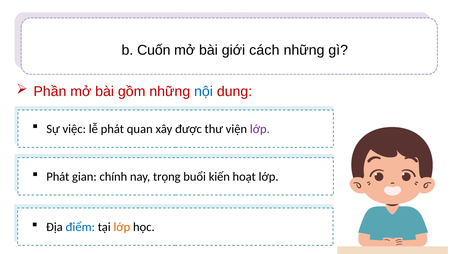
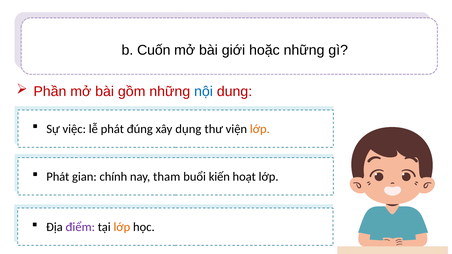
cách: cách -> hoặc (264, 50)
quan: quan -> đúng (140, 129)
được: được -> dụng (188, 129)
lớp colour: purple -> orange (260, 129)
trọng: trọng -> tham (167, 177)
điểm colour: blue -> purple (80, 227)
